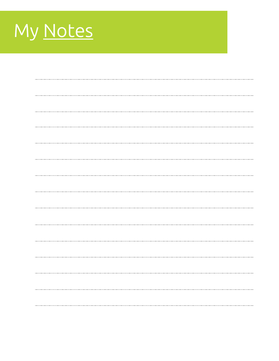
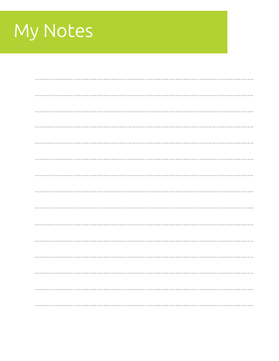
Notes underline: present -> none (68, 31)
